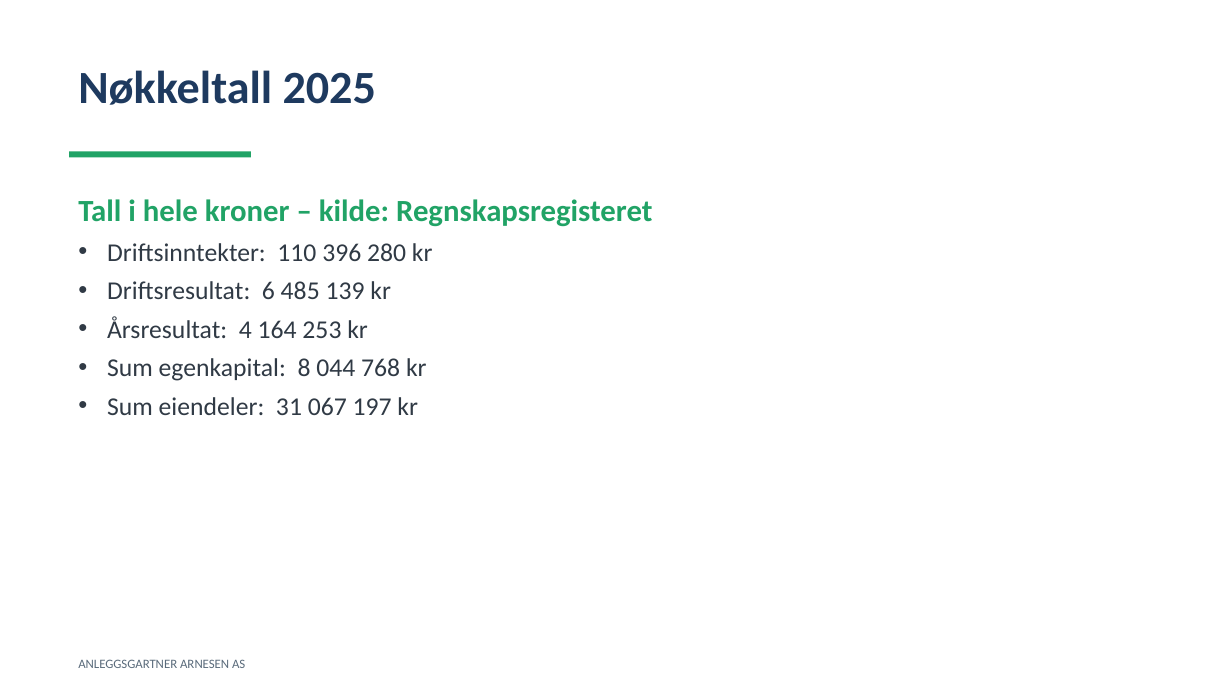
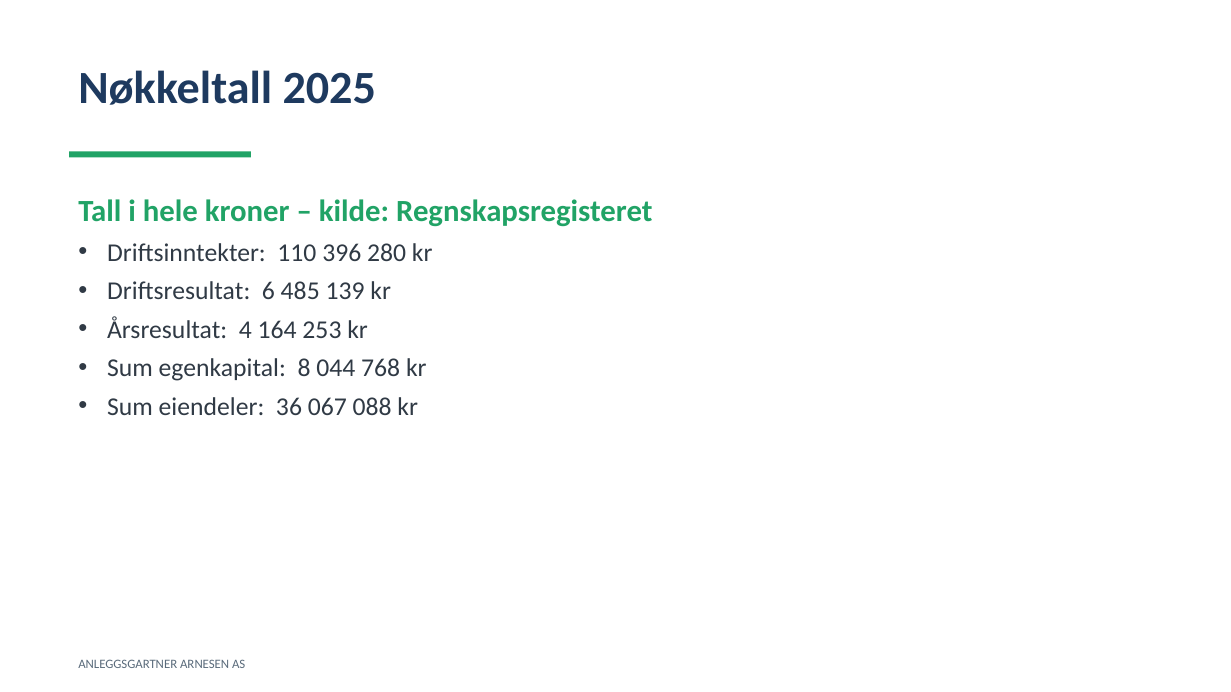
31: 31 -> 36 (289, 407)
197: 197 -> 088 (372, 407)
